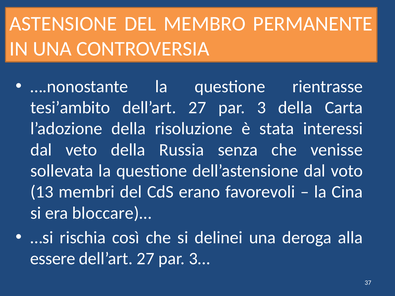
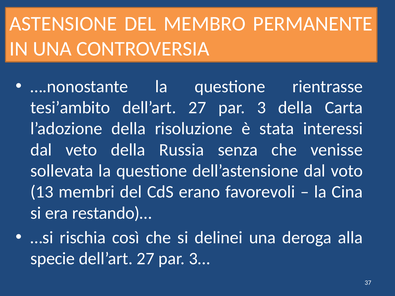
bloccare)…: bloccare)… -> restando)… (112, 213)
essere: essere -> specie (53, 259)
